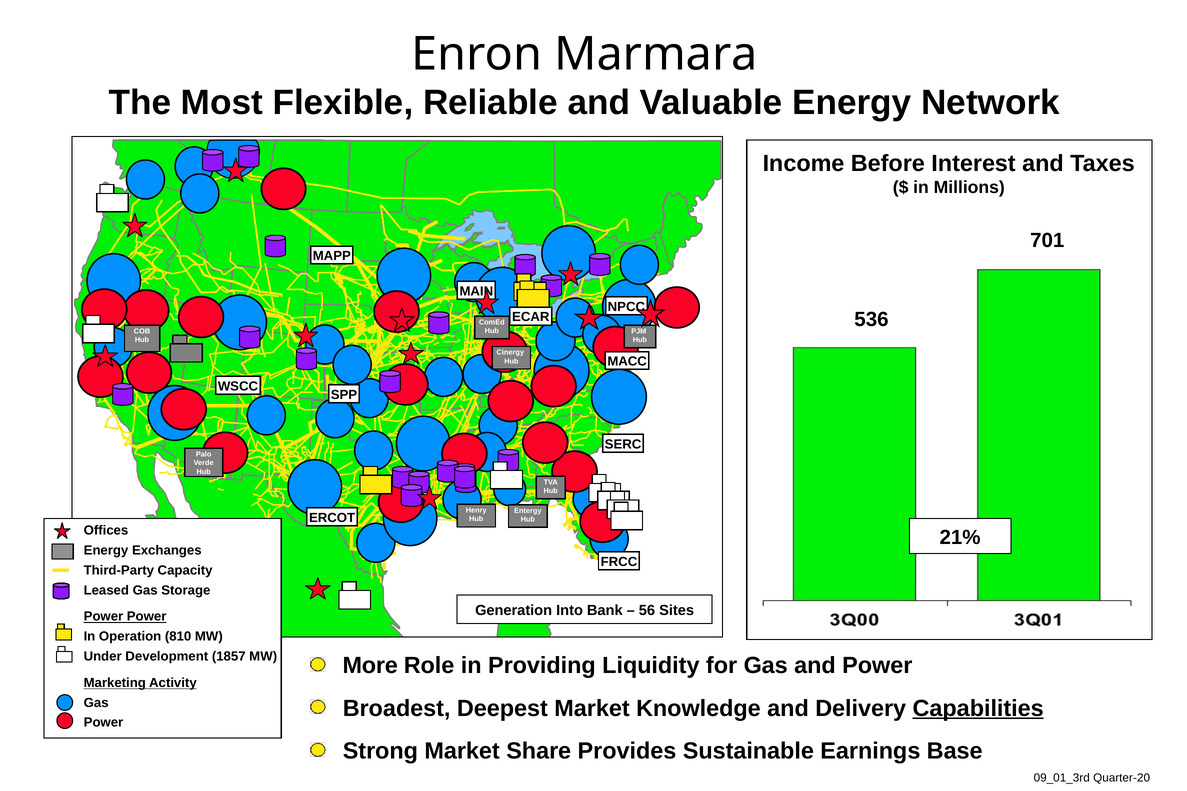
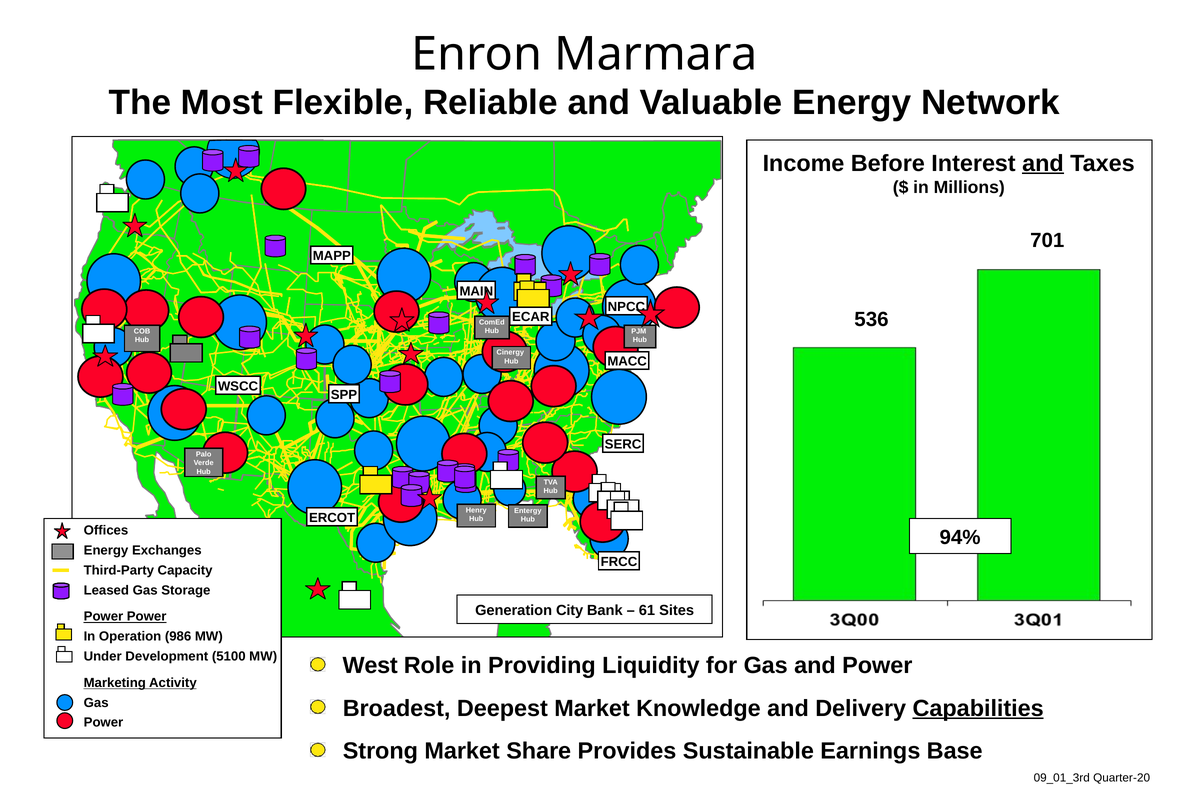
and underline: none -> present (1043, 163)
21%: 21% -> 94% (960, 538)
Into: Into -> City (570, 611)
56: 56 -> 61 (647, 611)
810: 810 -> 986 (178, 637)
1857: 1857 -> 5100 (229, 657)
More: More -> West (370, 666)
